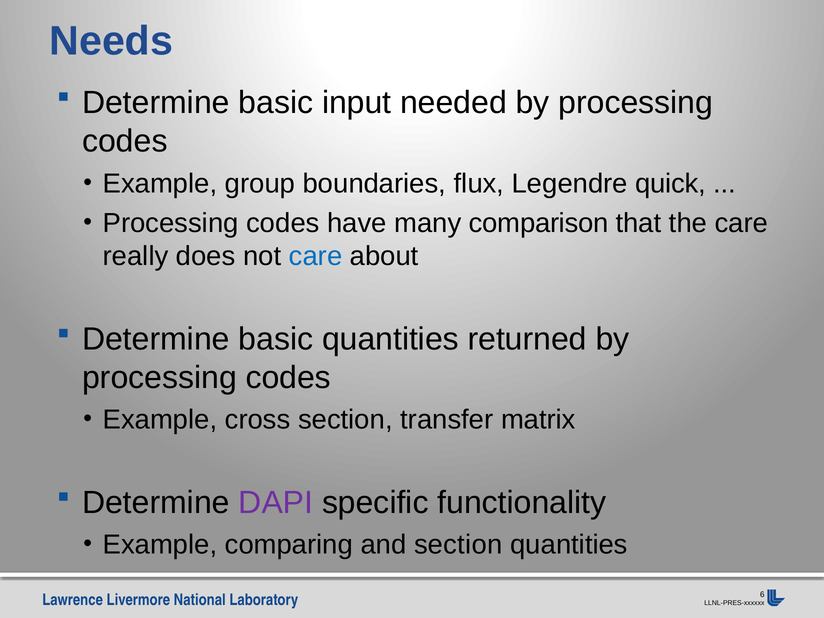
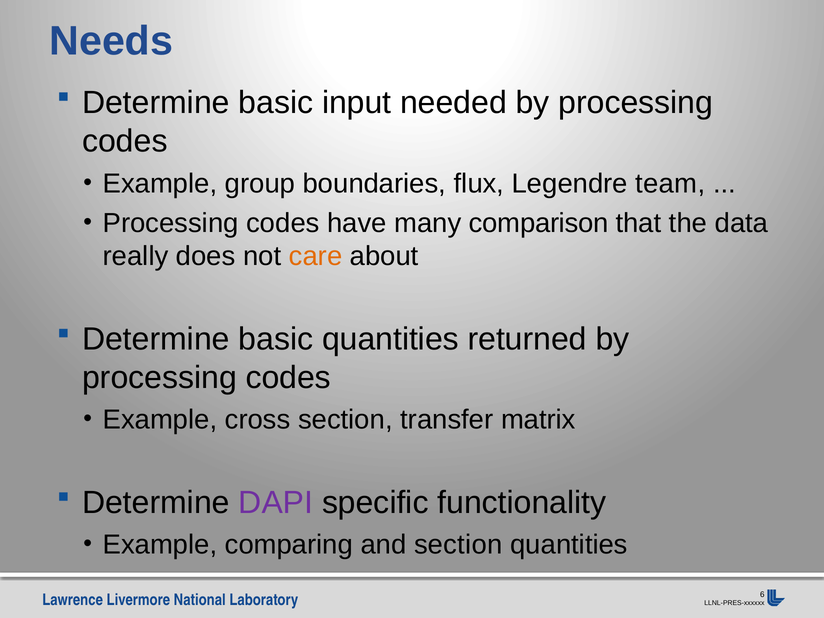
quick: quick -> team (670, 184)
the care: care -> data (741, 223)
care colour: blue -> orange (316, 256)
